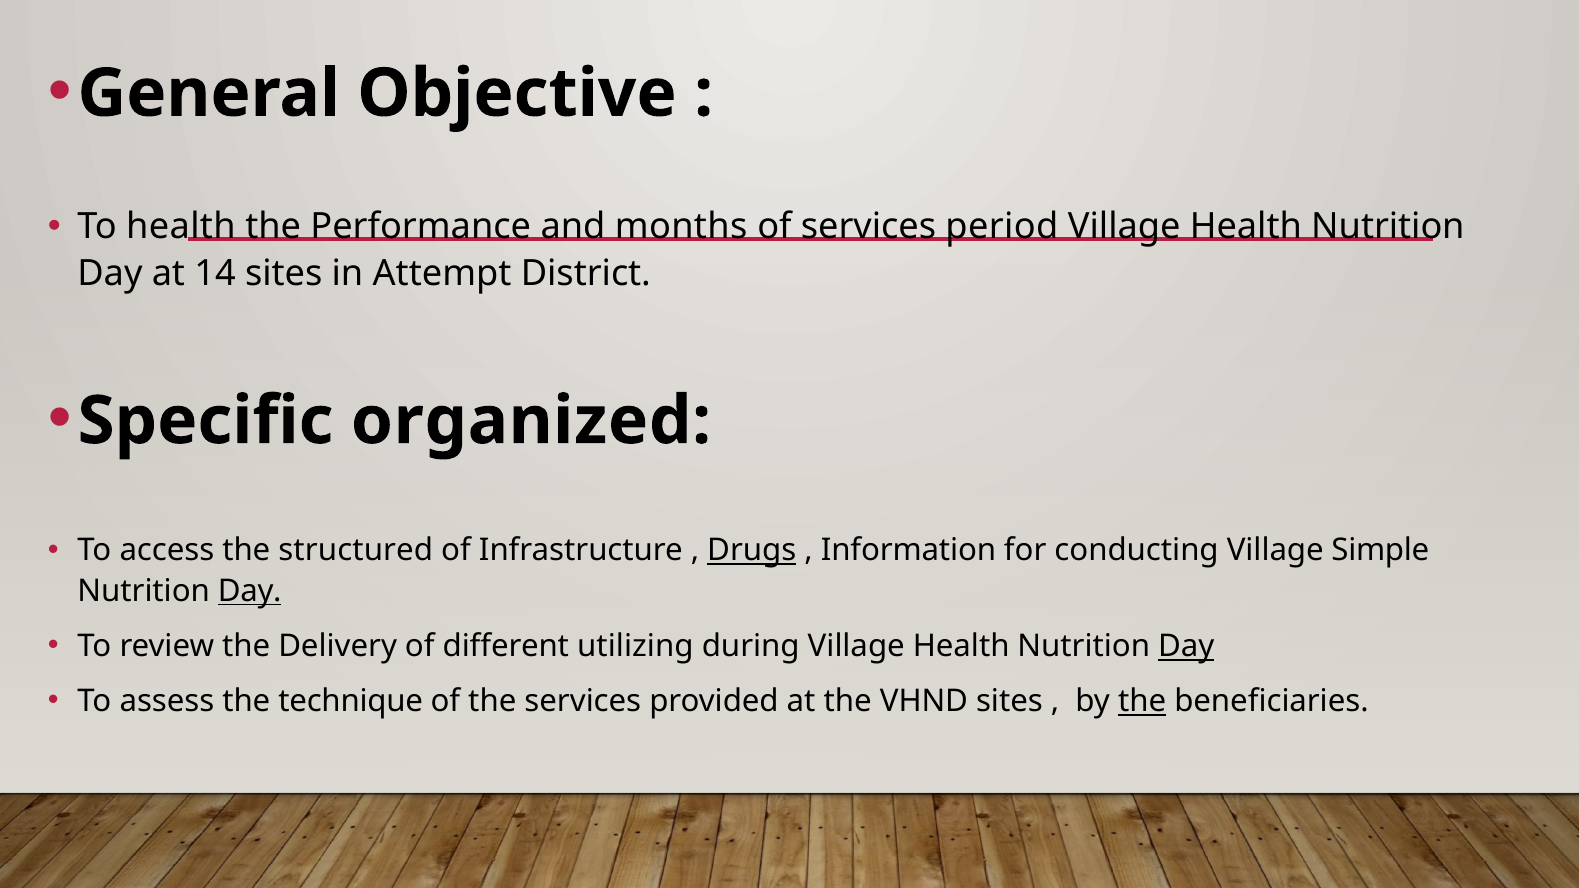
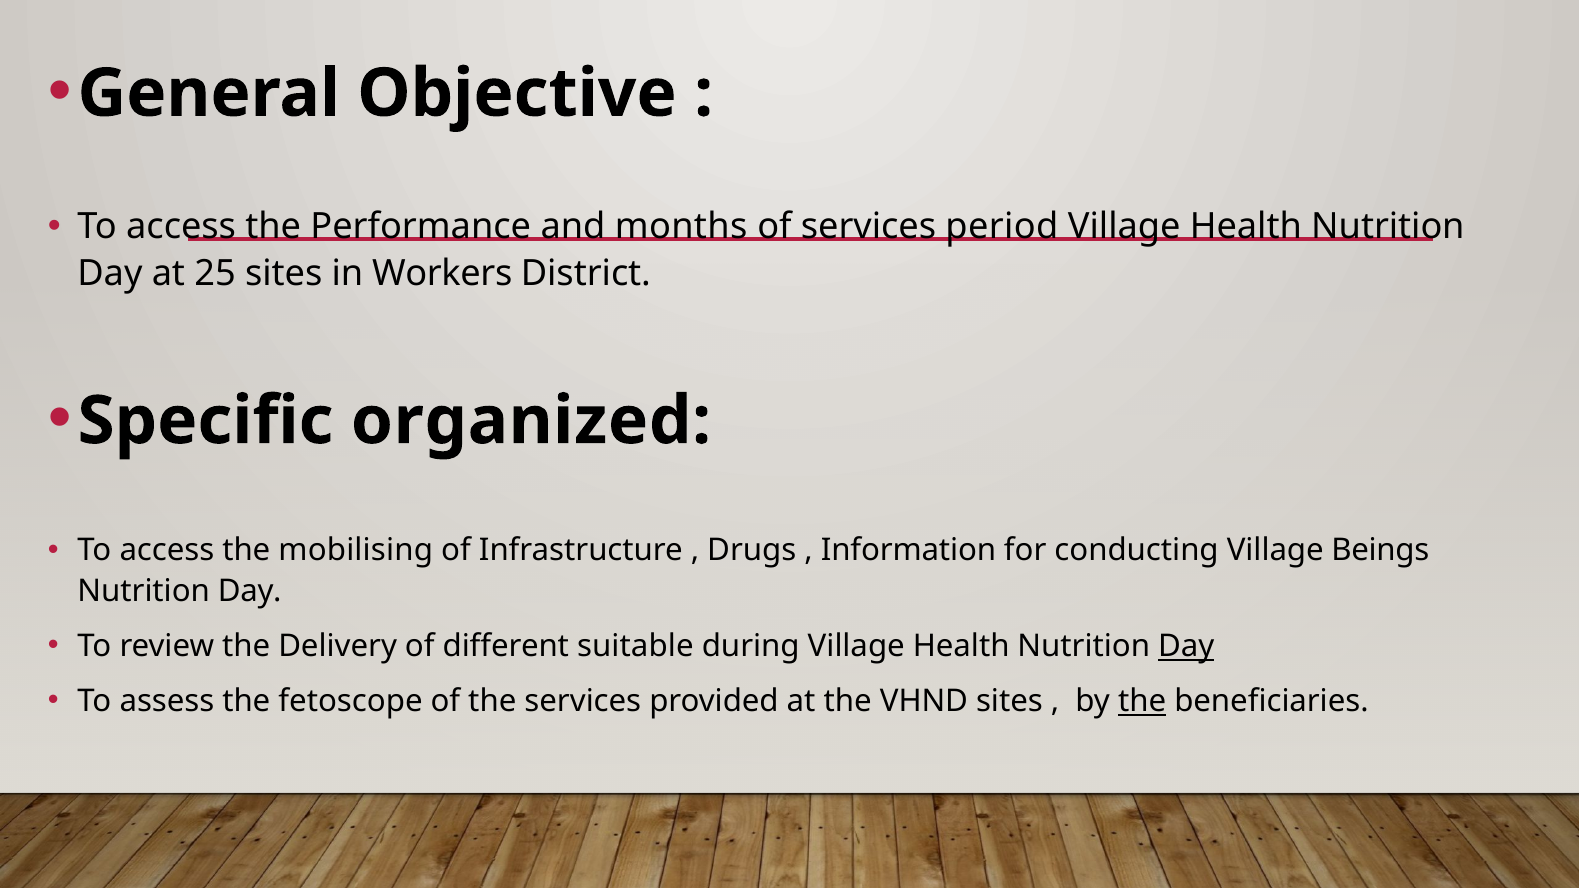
health: health -> access (181, 227)
14: 14 -> 25 (215, 274)
Attempt: Attempt -> Workers (442, 274)
structured: structured -> mobilising (356, 551)
Drugs underline: present -> none (752, 551)
Simple: Simple -> Beings (1380, 551)
Day underline: present -> none (250, 591)
utilizing: utilizing -> suitable (635, 646)
technique: technique -> fetoscope (351, 702)
